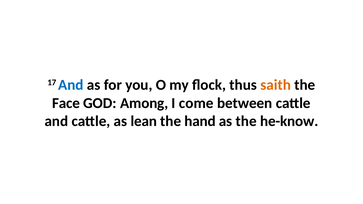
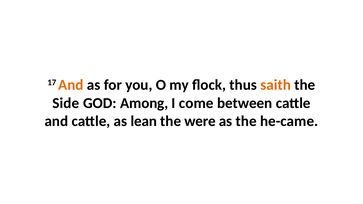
And colour: blue -> orange (71, 85)
Face: Face -> Side (66, 103)
hand: hand -> were (200, 121)
he-know: he-know -> he-came (289, 121)
